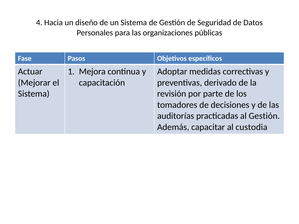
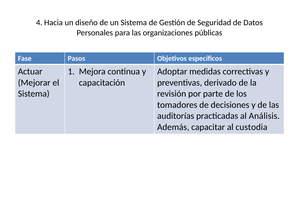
al Gestión: Gestión -> Análisis (264, 116)
